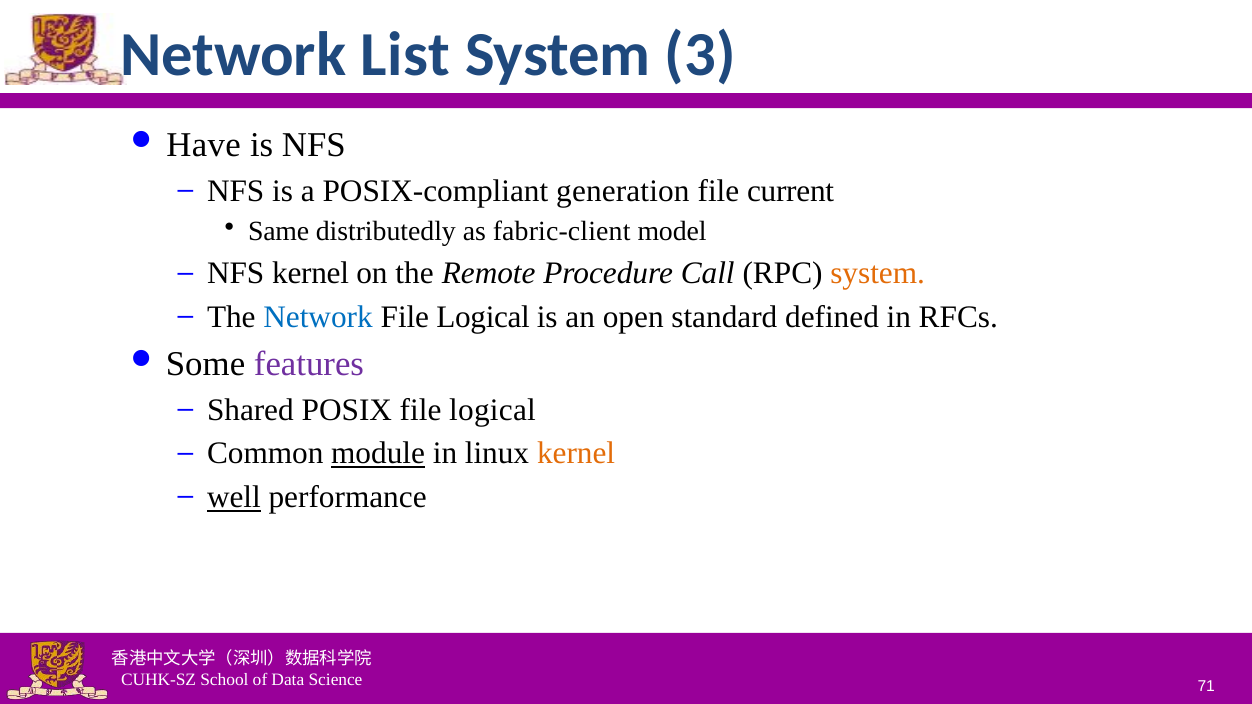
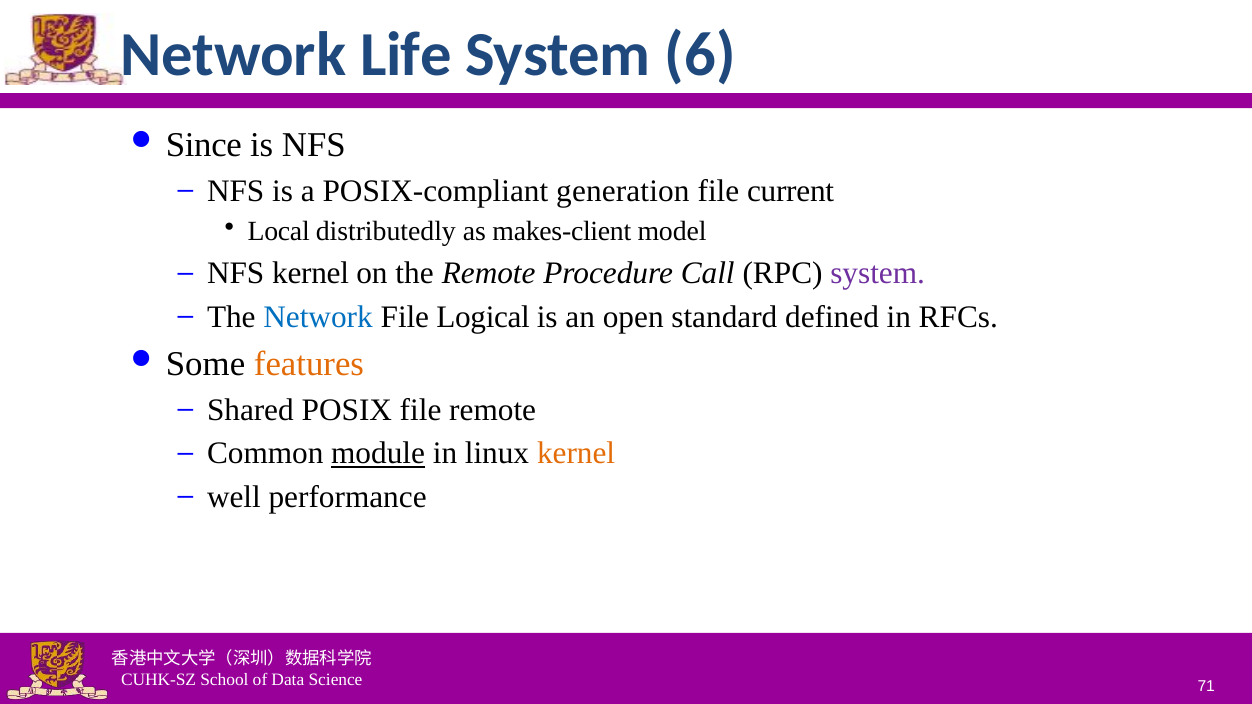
List: List -> Life (406, 55)
3: 3 -> 6 (700, 55)
Have: Have -> Since (204, 145)
Same: Same -> Local (279, 232)
fabric-client: fabric-client -> makes-client (562, 232)
system colour: orange -> purple (878, 274)
features colour: purple -> orange (309, 364)
POSIX file logical: logical -> remote (493, 410)
well underline: present -> none (234, 498)
